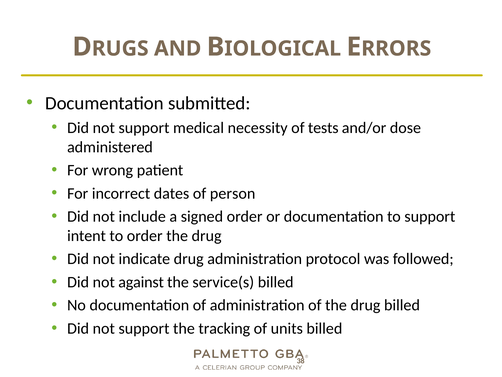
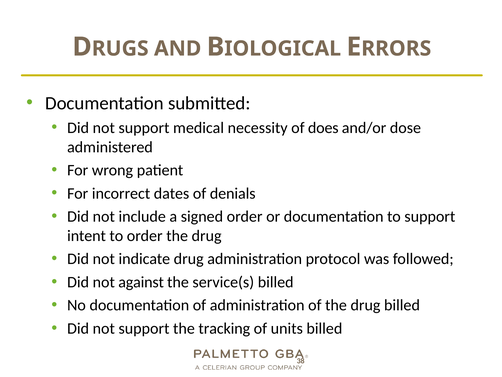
tests: tests -> does (323, 128)
person: person -> denials (233, 193)
